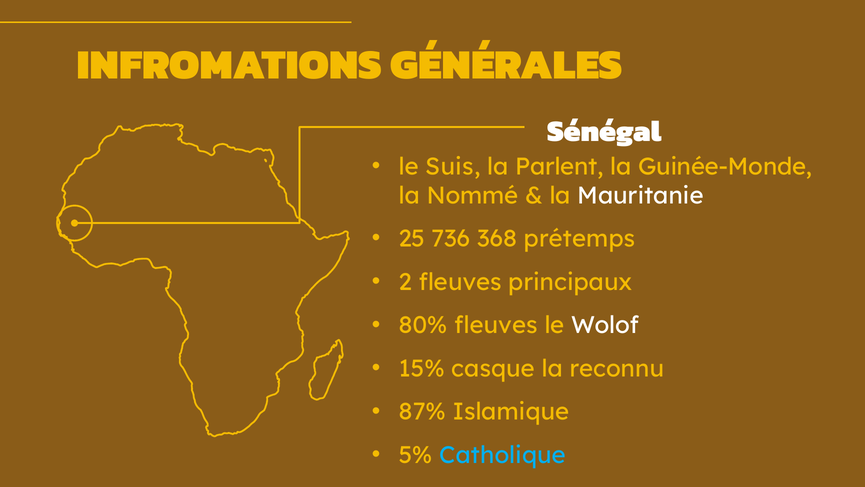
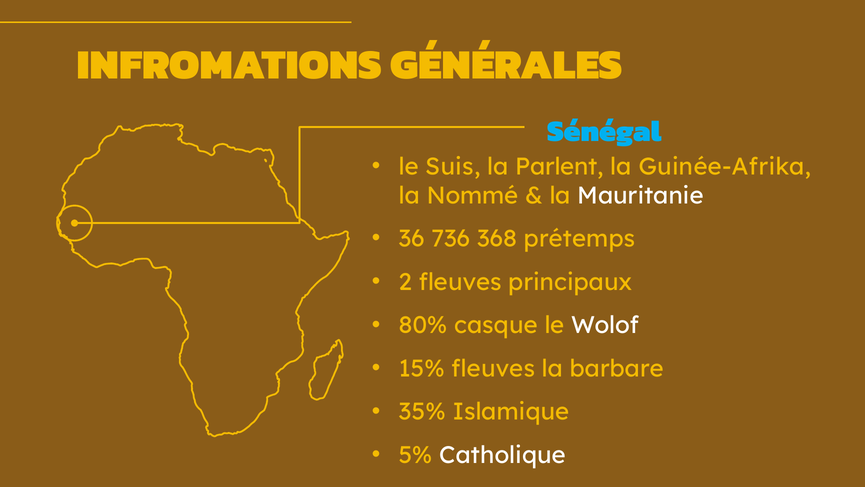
Sénégal colour: white -> light blue (605, 131)
Guinée-Monde: Guinée-Monde -> Guinée-Afrika (725, 167)
25: 25 -> 36 (412, 239)
80% fleuves: fleuves -> casque (496, 325)
15% casque: casque -> fleuves (493, 368)
reconnu: reconnu -> barbare (617, 368)
87%: 87% -> 35% (422, 412)
Catholique colour: light blue -> white (503, 455)
